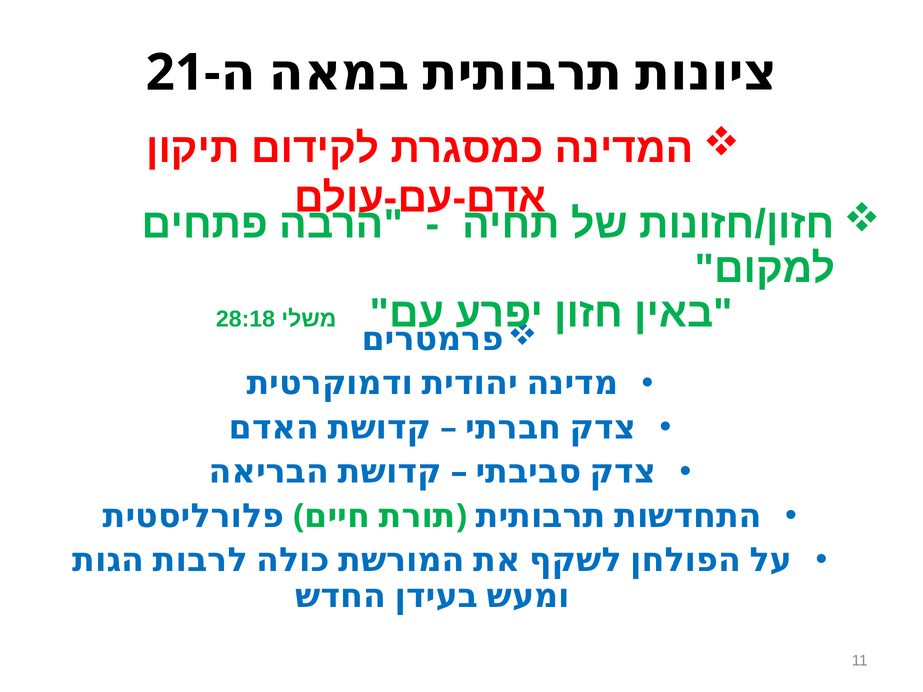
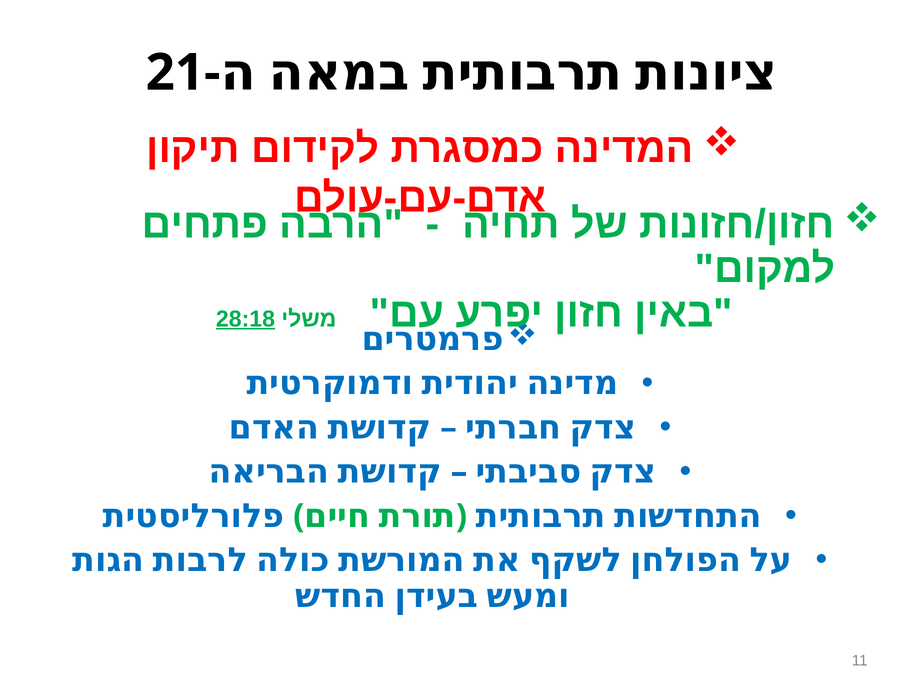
28:18 underline: none -> present (245, 319)
